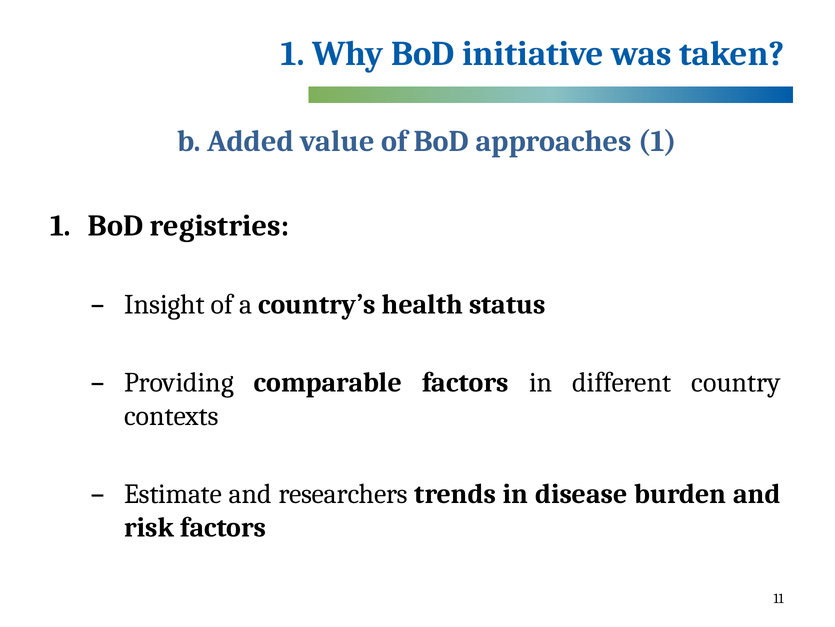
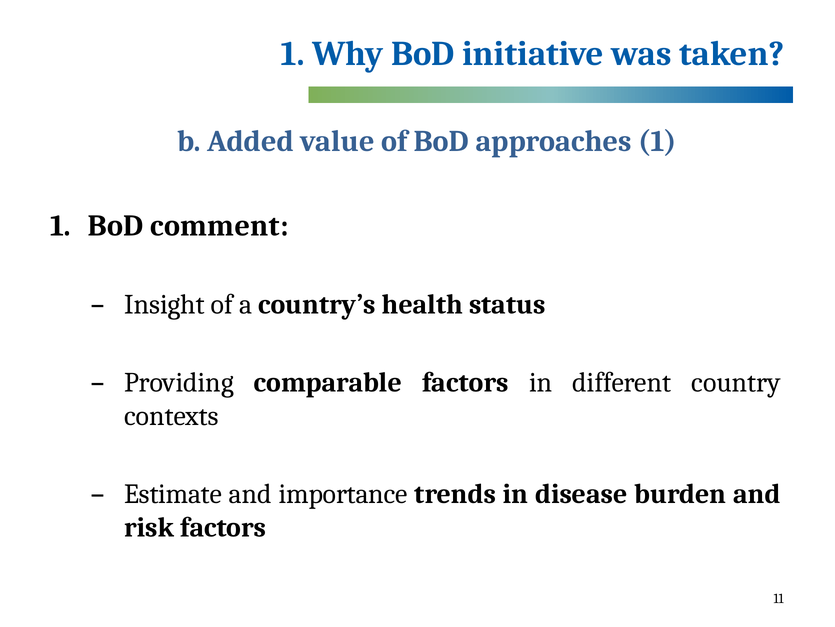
registries: registries -> comment (219, 225)
researchers: researchers -> importance (343, 494)
